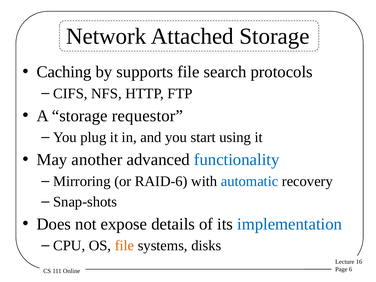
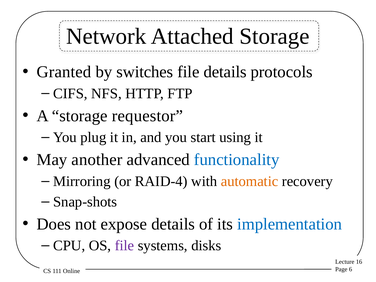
Caching: Caching -> Granted (64, 72)
supports: supports -> switches (145, 72)
file search: search -> details (225, 72)
RAID-6: RAID-6 -> RAID-4 (161, 181)
automatic colour: blue -> orange (250, 181)
file colour: orange -> purple (124, 246)
